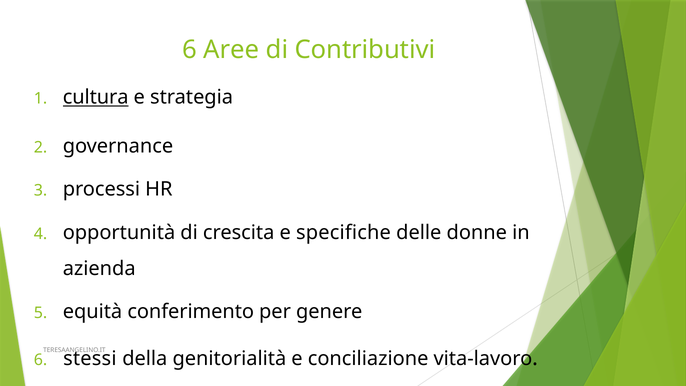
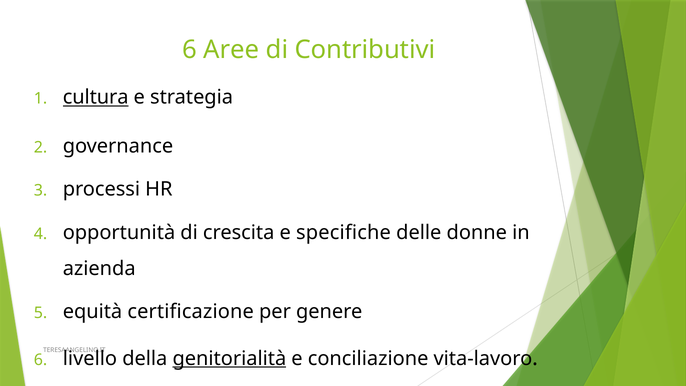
conferimento: conferimento -> certificazione (191, 312)
stessi: stessi -> livello (90, 358)
genitorialità underline: none -> present (229, 358)
